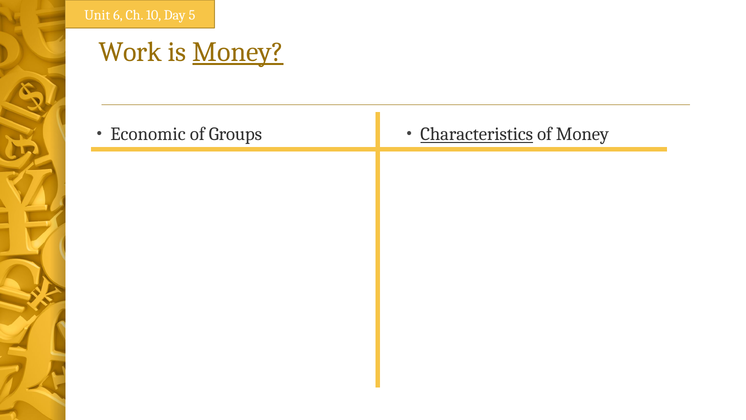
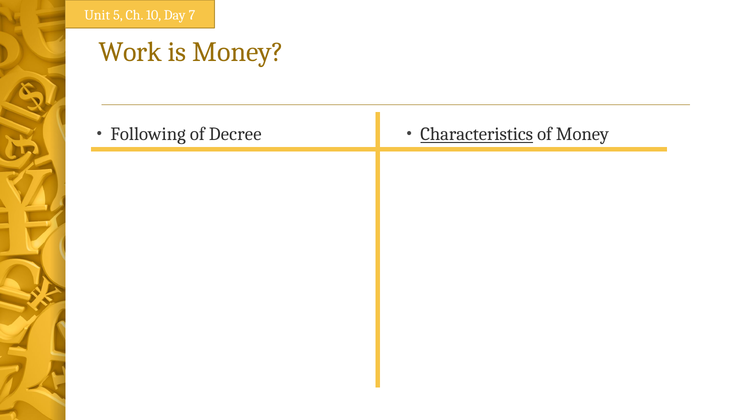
6: 6 -> 5 (118, 15)
5: 5 -> 7 (192, 15)
Money underline: present -> none (238, 52)
Economic: Economic -> Following (148, 134)
Groups: Groups -> Decree (235, 134)
